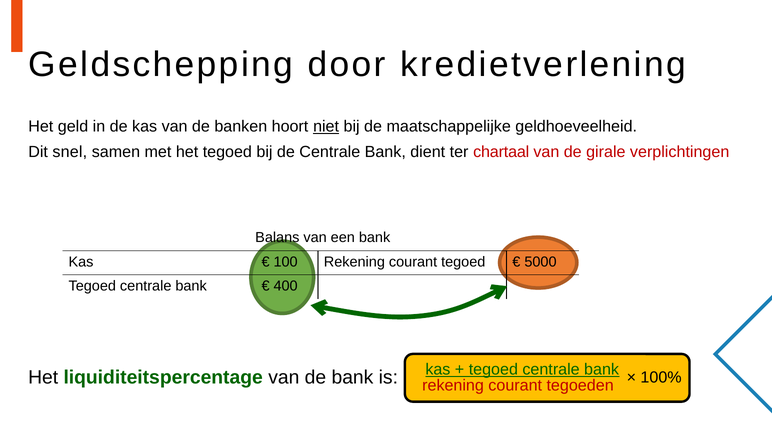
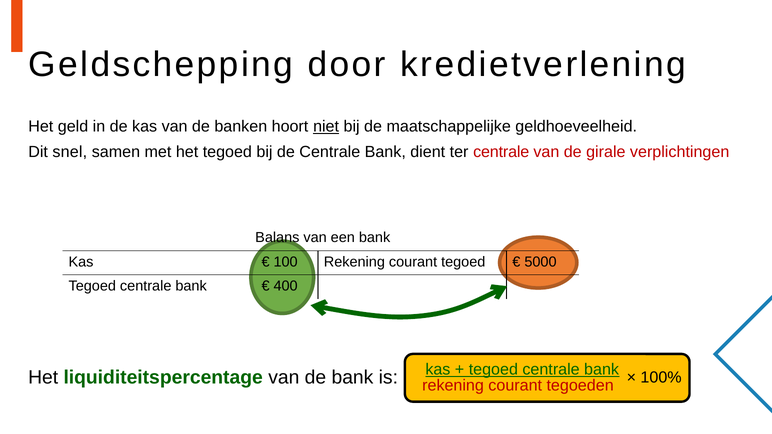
ter chartaal: chartaal -> centrale (501, 152)
